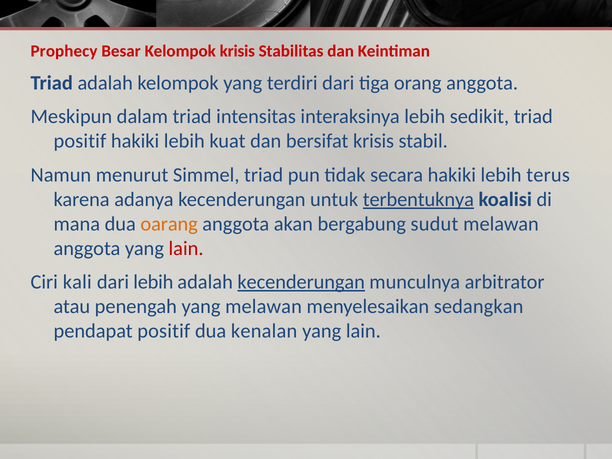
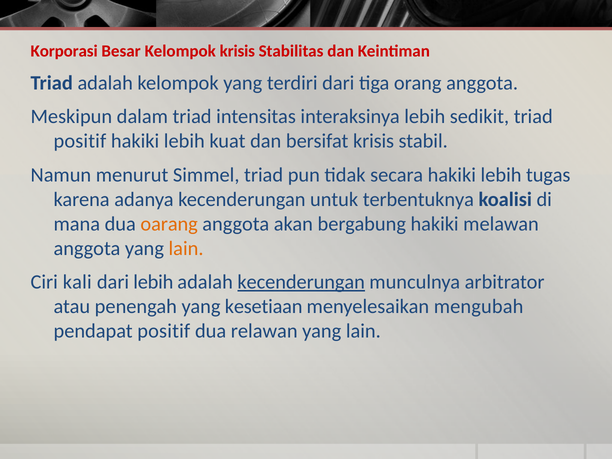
Prophecy: Prophecy -> Korporasi (64, 51)
terus: terus -> tugas (548, 175)
terbentuknya underline: present -> none (418, 199)
bergabung sudut: sudut -> hakiki (435, 224)
lain colour: red -> orange (186, 248)
yang melawan: melawan -> kesetiaan (264, 306)
sedangkan: sedangkan -> mengubah (479, 306)
kenalan: kenalan -> relawan (264, 331)
